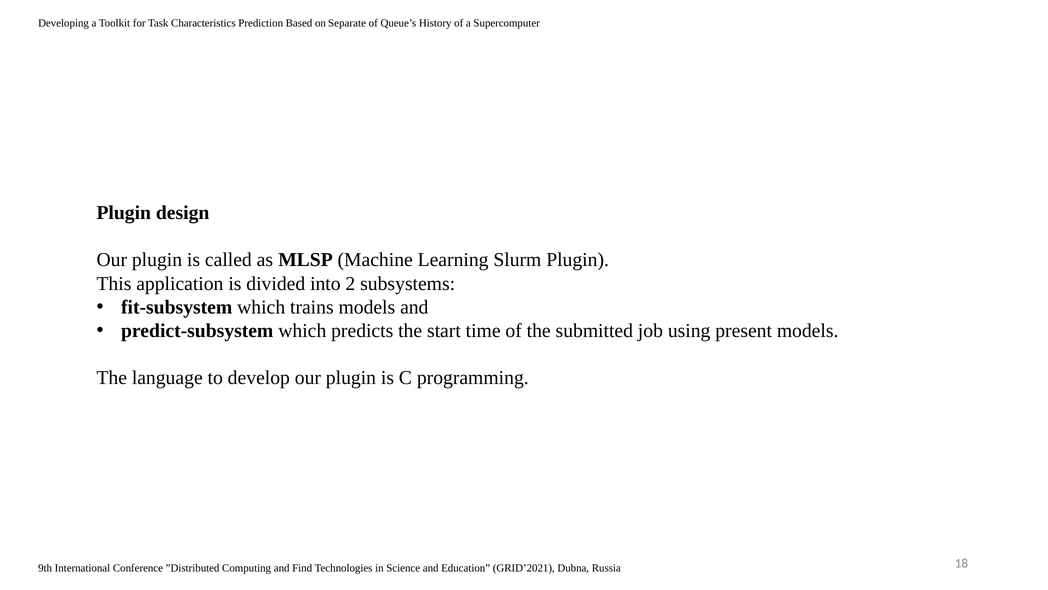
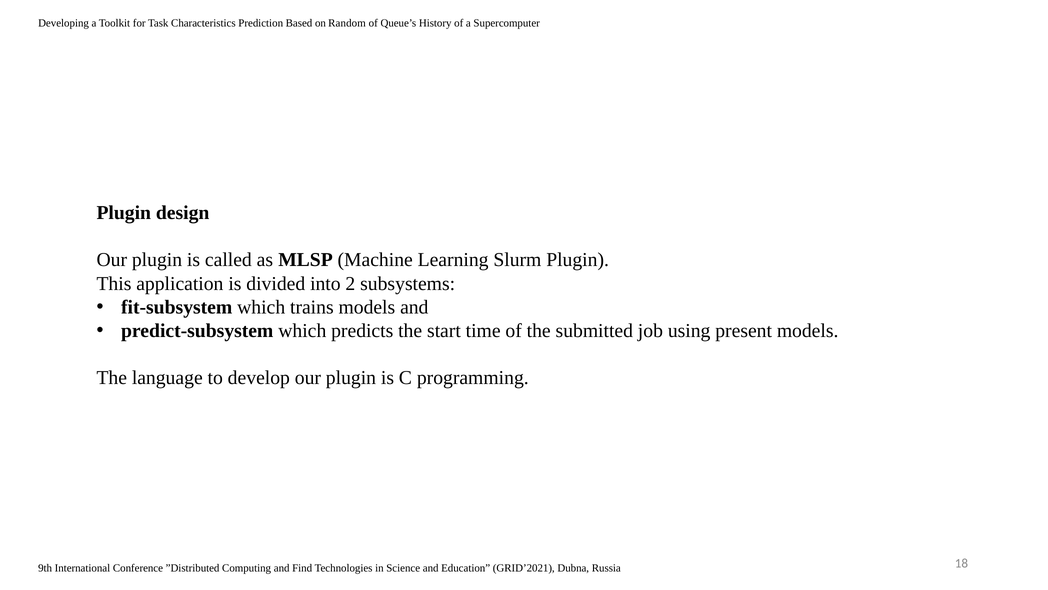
Separate: Separate -> Random (347, 23)
